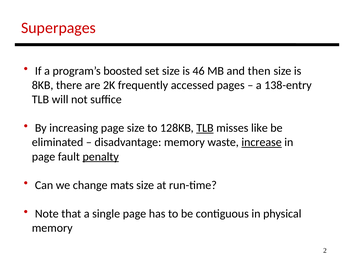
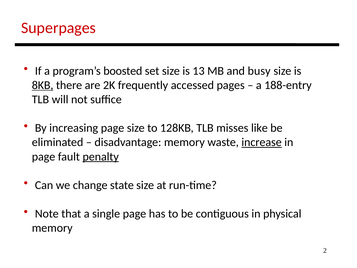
46: 46 -> 13 (199, 71)
then: then -> busy (259, 71)
8KB underline: none -> present (43, 85)
138-entry: 138-entry -> 188-entry (288, 85)
TLB underline: present -> none (205, 128)
mats: mats -> state (122, 185)
